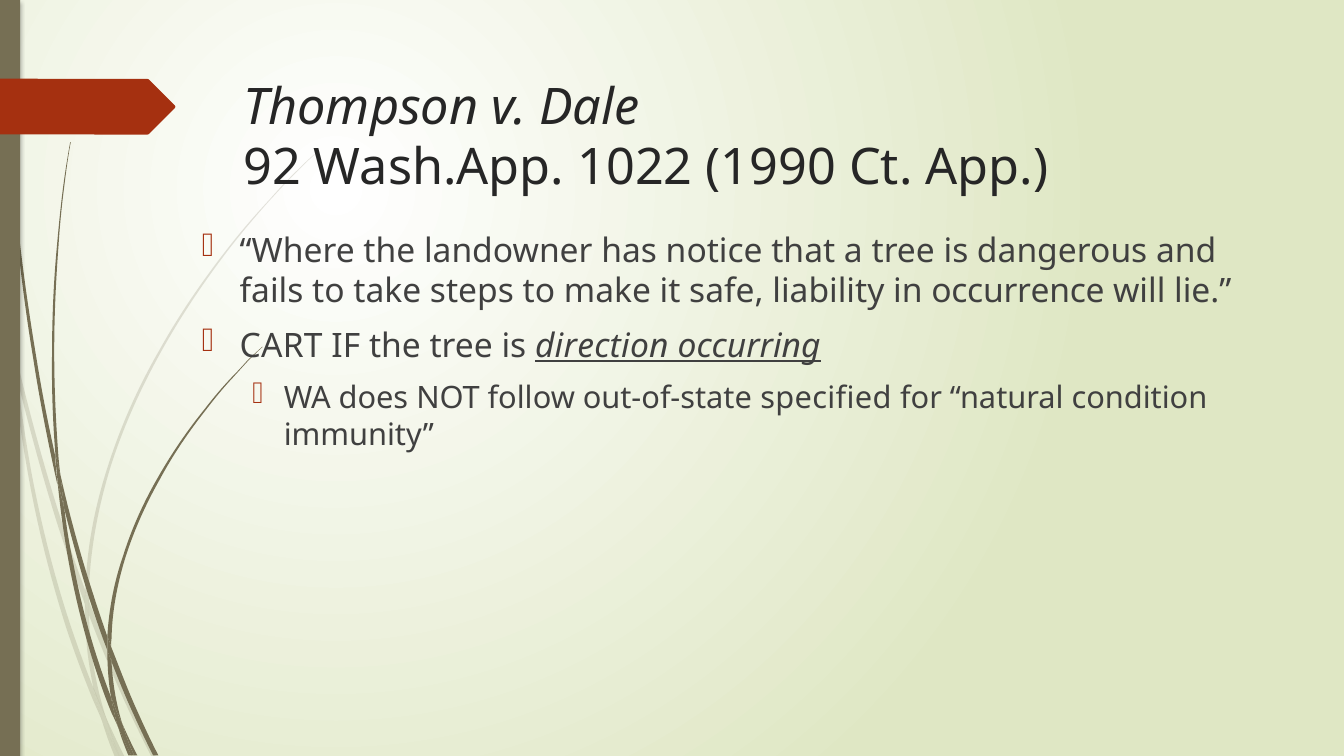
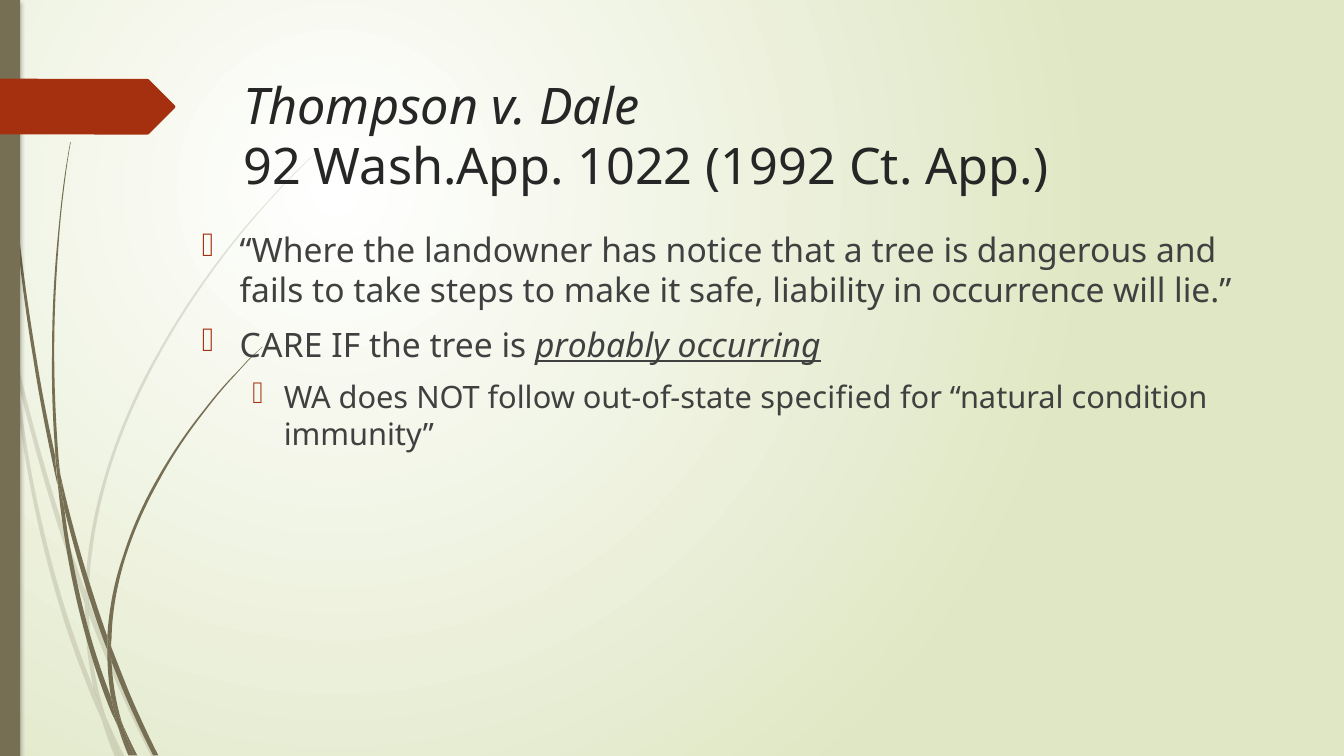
1990: 1990 -> 1992 (771, 168)
CART: CART -> CARE (281, 346)
direction: direction -> probably (602, 346)
